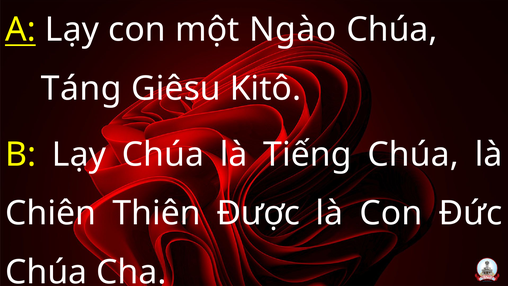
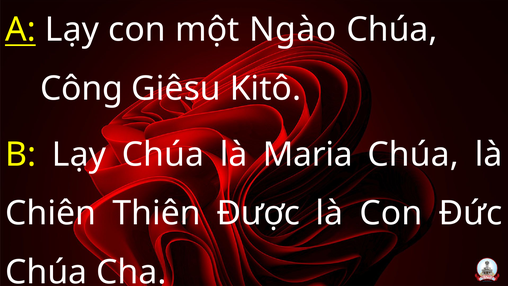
Táng: Táng -> Công (82, 89)
Tiếng: Tiếng -> Maria (308, 154)
